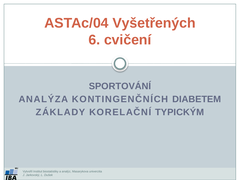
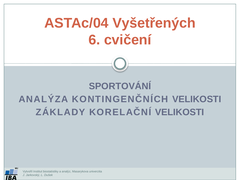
KONTINGENČNÍCH DIABETEM: DIABETEM -> VELIKOSTI (197, 99)
KORELAČNÍ TYPICKÝM: TYPICKÝM -> VELIKOSTI (180, 112)
